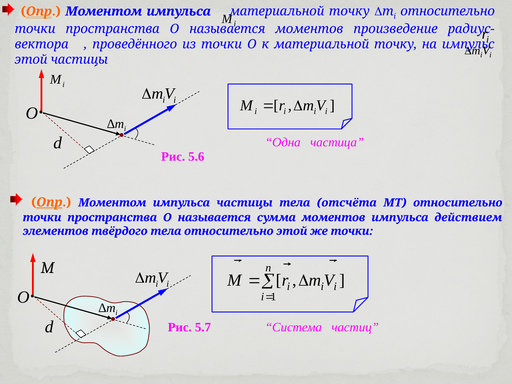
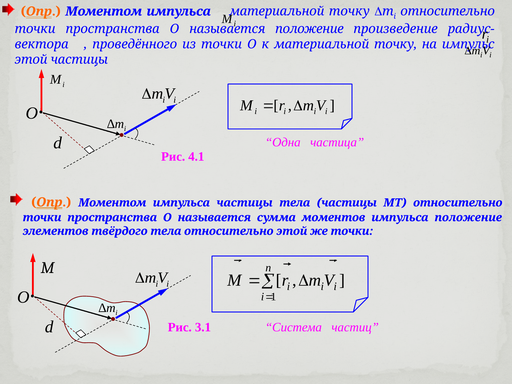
моментов: моментов -> положение (309, 29)
5.6: 5.6 -> 4.1 (196, 157)
тела отсчёта: отсчёта -> частицы (347, 203)
импульса действием: действием -> положение (468, 217)
5.7: 5.7 -> 3.1 (203, 327)
